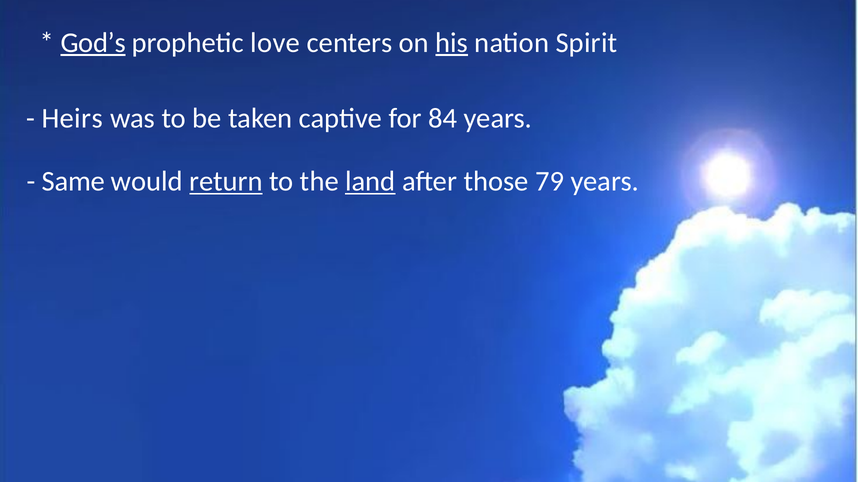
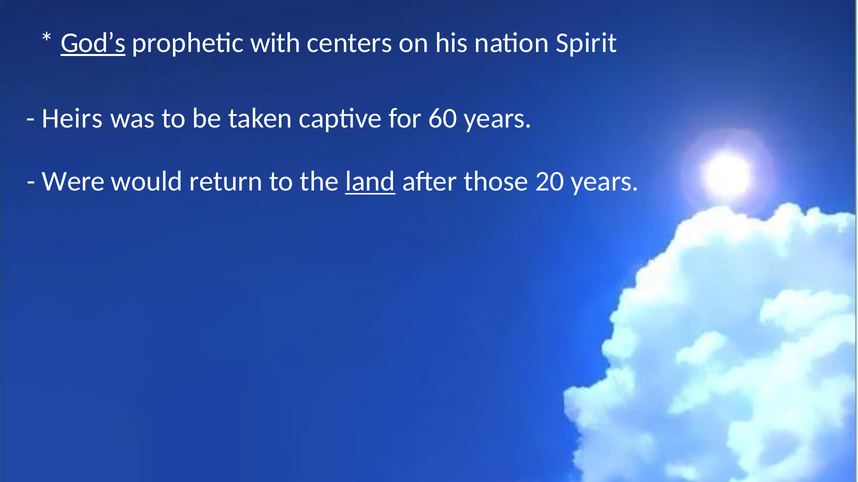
love: love -> with (275, 43)
his underline: present -> none (452, 43)
84: 84 -> 60 (443, 118)
Same: Same -> Were (73, 182)
return underline: present -> none (226, 182)
79: 79 -> 20 (550, 182)
